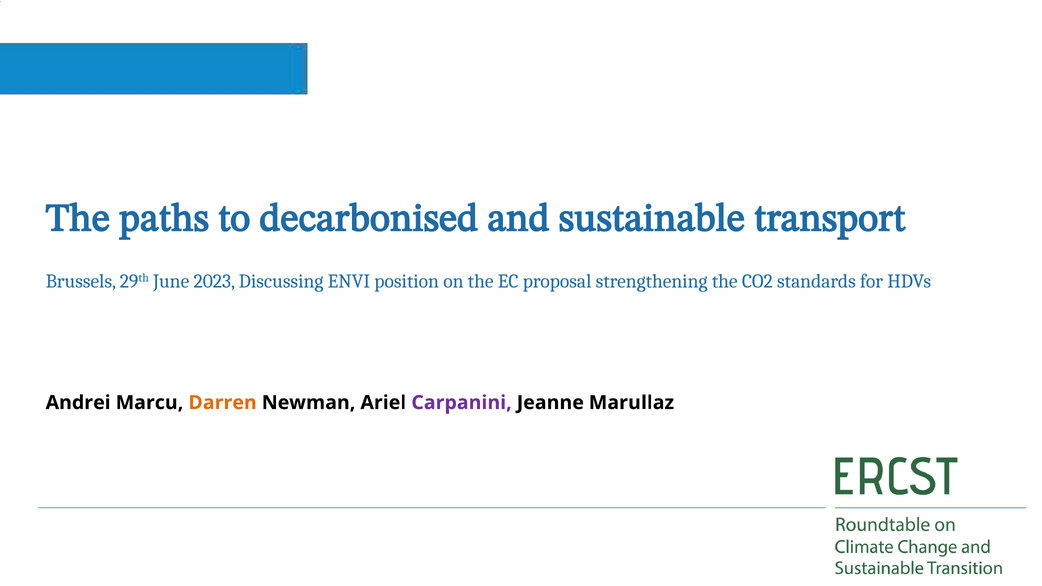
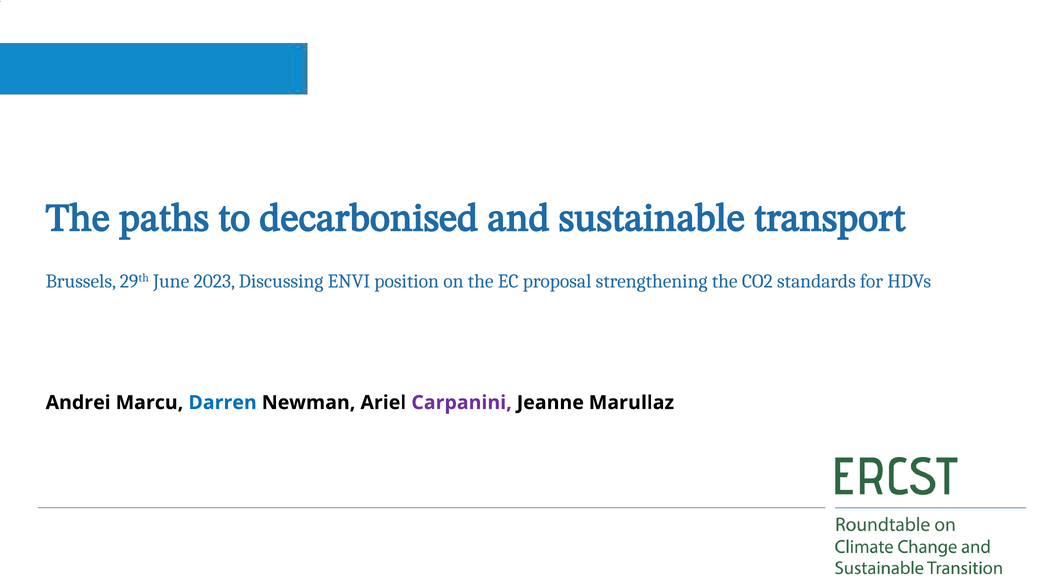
Darren colour: orange -> blue (223, 403)
